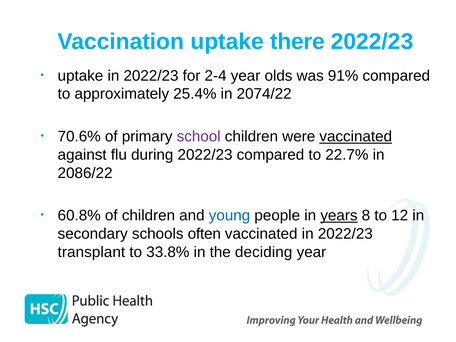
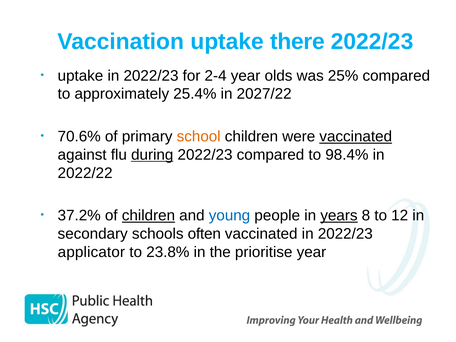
91%: 91% -> 25% (343, 76)
2074/22: 2074/22 -> 2027/22 (264, 94)
school colour: purple -> orange (199, 137)
during underline: none -> present (152, 155)
22.7%: 22.7% -> 98.4% (347, 155)
2086/22: 2086/22 -> 2022/22 (85, 173)
60.8%: 60.8% -> 37.2% (79, 216)
children underline: none -> present (148, 216)
transplant: transplant -> applicator (91, 252)
33.8%: 33.8% -> 23.8% (168, 252)
deciding: deciding -> prioritise (264, 252)
